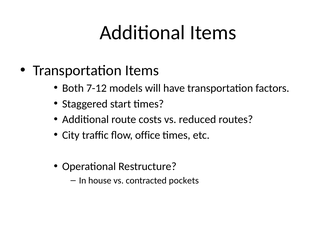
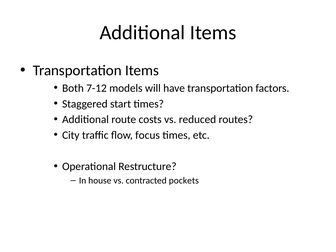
office: office -> focus (148, 135)
